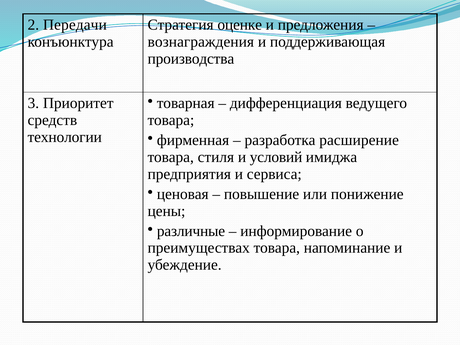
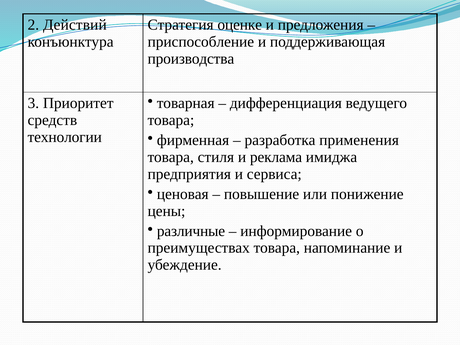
Передачи: Передачи -> Действий (75, 25)
вознаграждения: вознаграждения -> приспособление (201, 42)
расширение: расширение -> применения (359, 140)
условий: условий -> реклама (276, 157)
